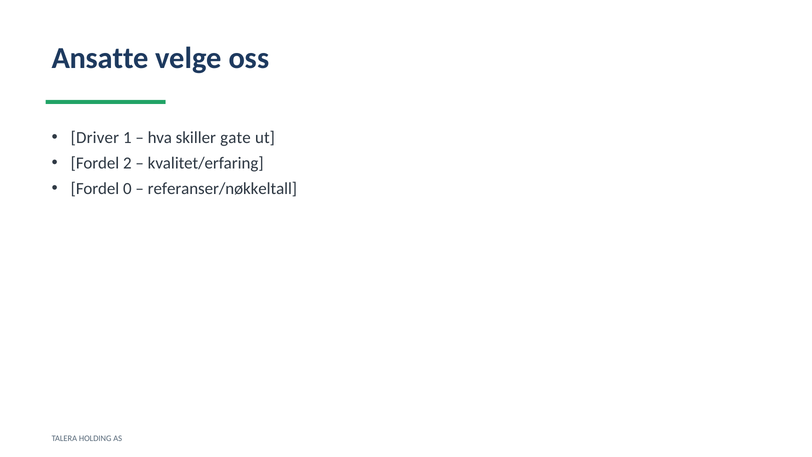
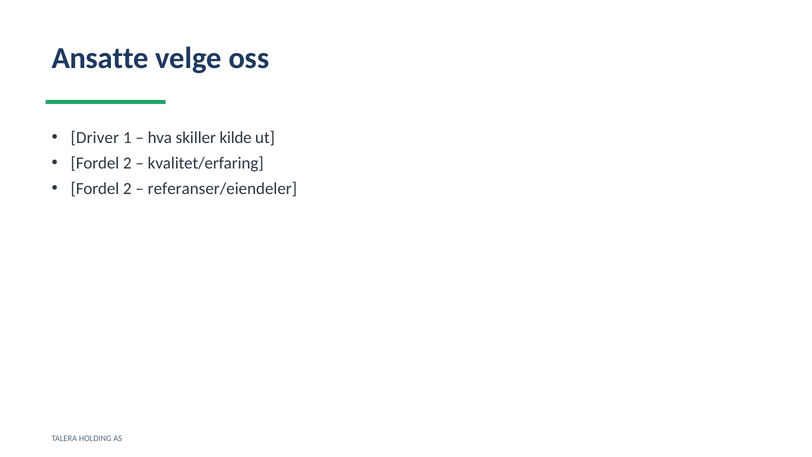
gate: gate -> kilde (236, 138)
0: 0 -> 2 (127, 188)
referanser/nøkkeltall: referanser/nøkkeltall -> referanser/eiendeler (222, 188)
